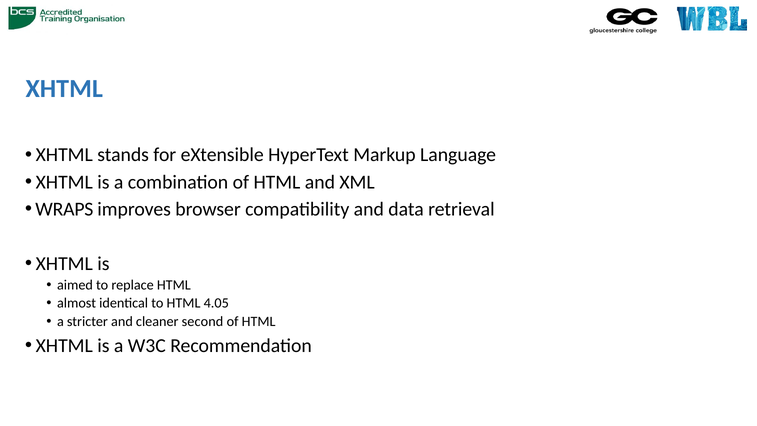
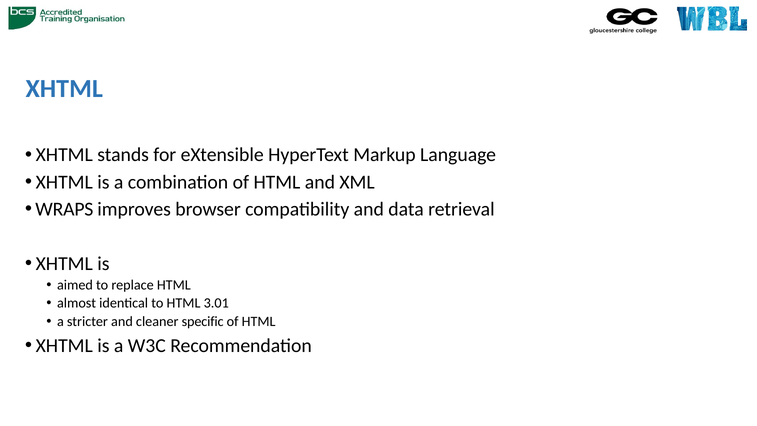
4.05: 4.05 -> 3.01 (216, 303)
second: second -> specific (203, 321)
